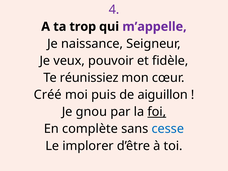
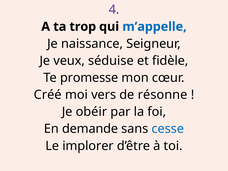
m’appelle colour: purple -> blue (155, 27)
pouvoir: pouvoir -> séduise (111, 61)
réunissiez: réunissiez -> promesse (89, 78)
puis: puis -> vers (104, 95)
aiguillon: aiguillon -> résonne (163, 95)
gnou: gnou -> obéir (91, 112)
foi underline: present -> none (157, 112)
complète: complète -> demande (90, 129)
